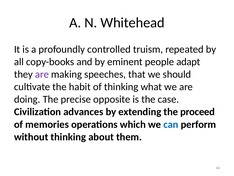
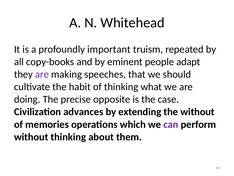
controlled: controlled -> important (109, 49)
the proceed: proceed -> without (197, 112)
can colour: blue -> purple (171, 124)
